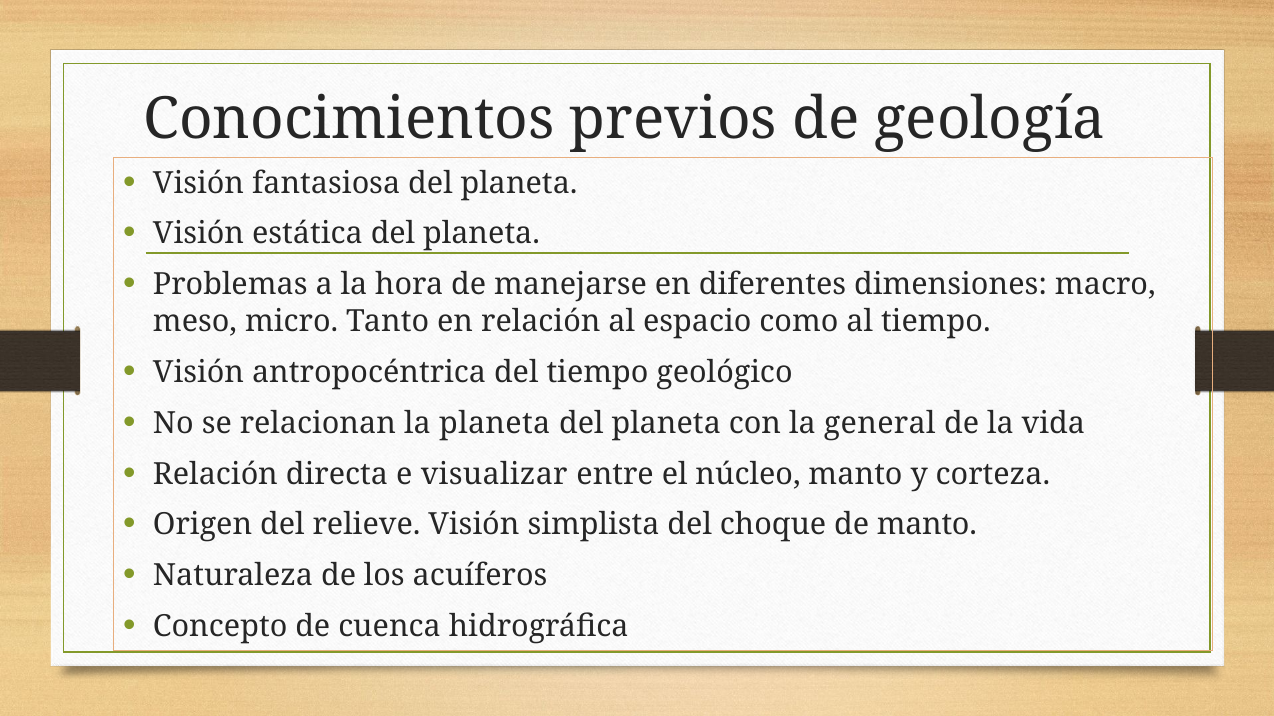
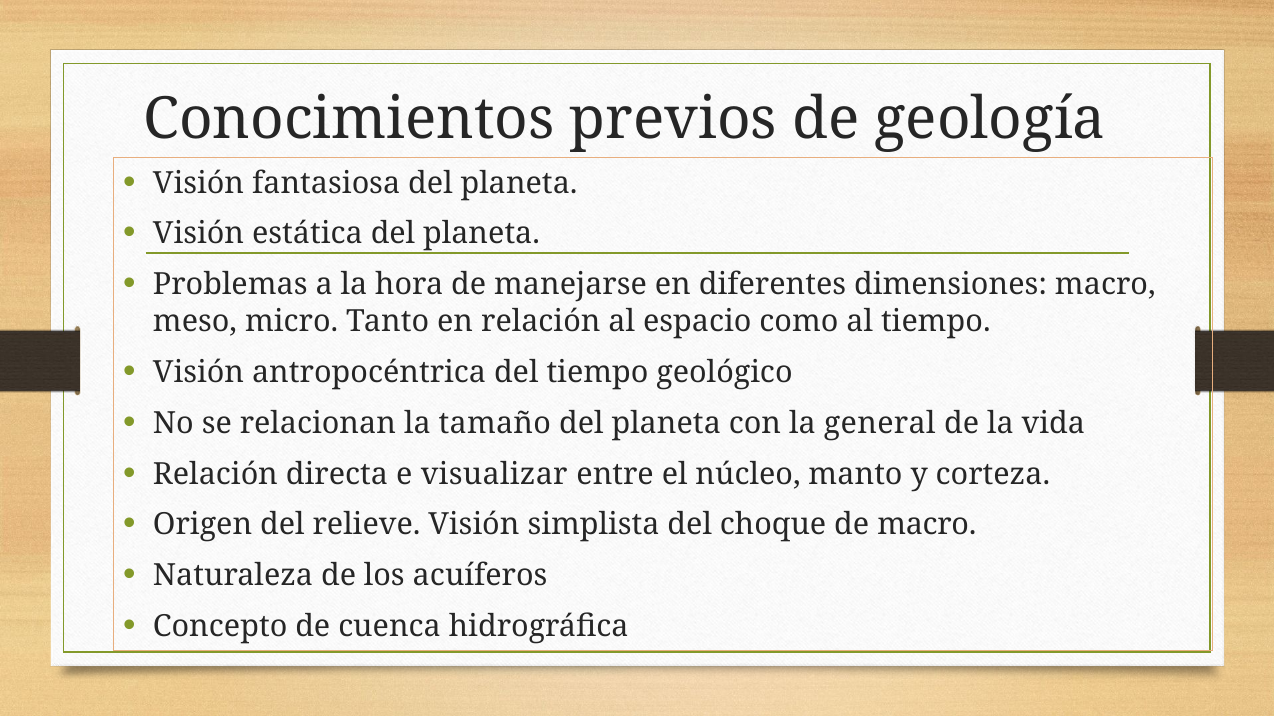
la planeta: planeta -> tamaño (495, 423)
de manto: manto -> macro (927, 525)
